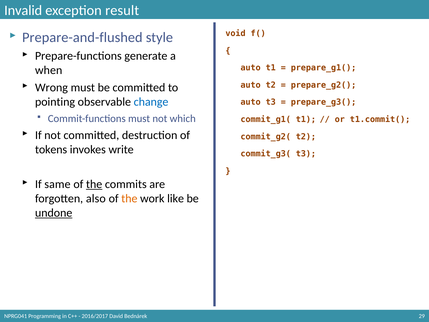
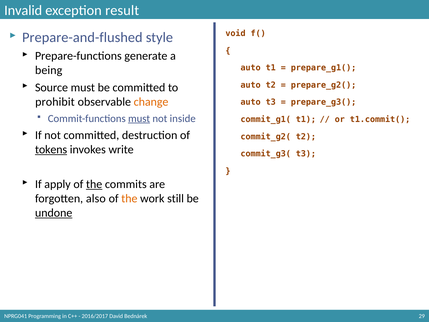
when: when -> being (49, 70)
Wrong: Wrong -> Source (51, 88)
pointing: pointing -> prohibit (55, 102)
change colour: blue -> orange (151, 102)
must underline: none -> present (139, 118)
which: which -> inside (183, 118)
tokens underline: none -> present (51, 149)
same: same -> apply (57, 184)
like: like -> still (176, 198)
